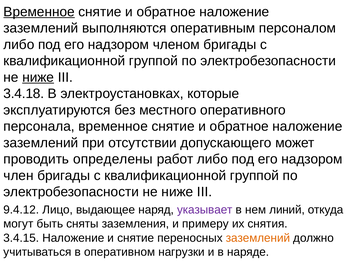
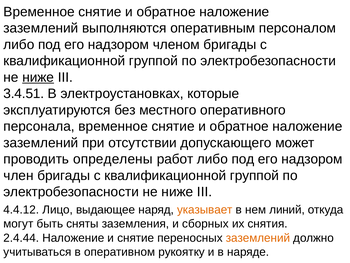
Временное underline: present -> none (39, 12)
3.4.18: 3.4.18 -> 3.4.51 (24, 93)
9.4.12: 9.4.12 -> 4.4.12 (21, 209)
указывает colour: purple -> orange (205, 209)
примеру: примеру -> сборных (205, 223)
3.4.15: 3.4.15 -> 2.4.44 (21, 237)
нагрузки: нагрузки -> рукоятку (182, 251)
